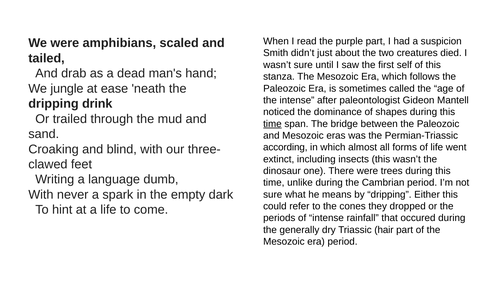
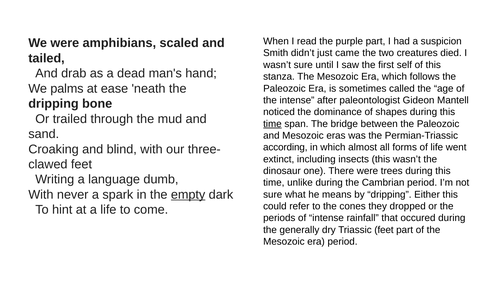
about: about -> came (347, 53)
jungle: jungle -> palms (67, 88)
drink: drink -> bone (97, 104)
empty underline: none -> present (188, 194)
Triassic hair: hair -> feet (384, 229)
